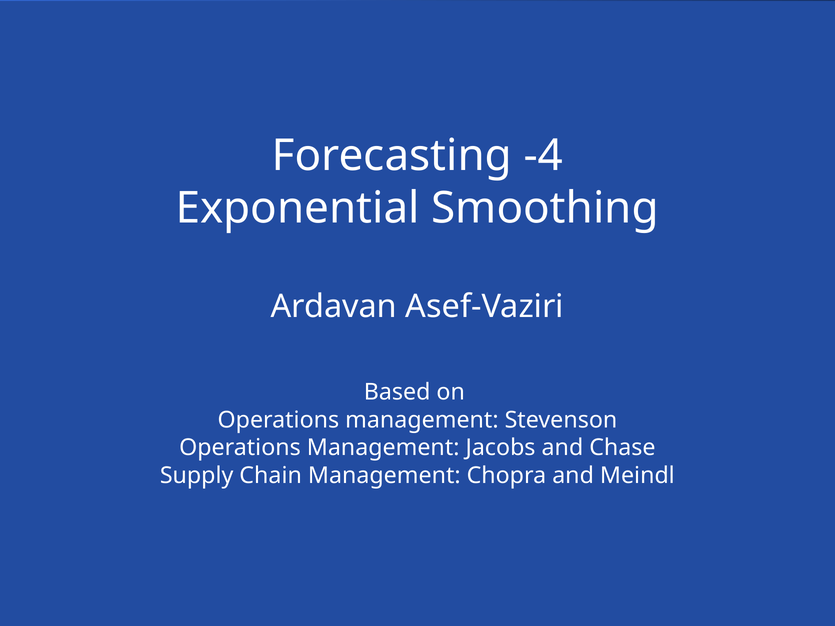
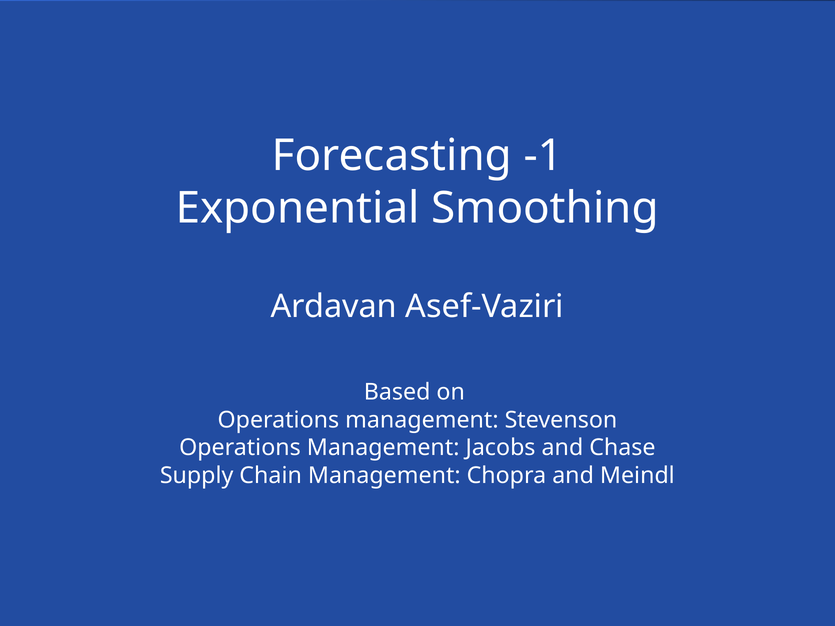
-4: -4 -> -1 (543, 156)
